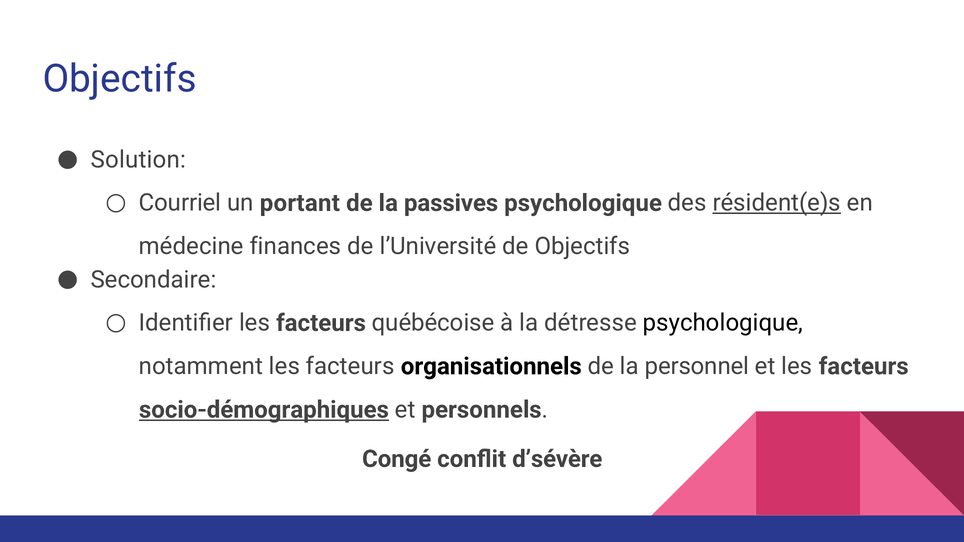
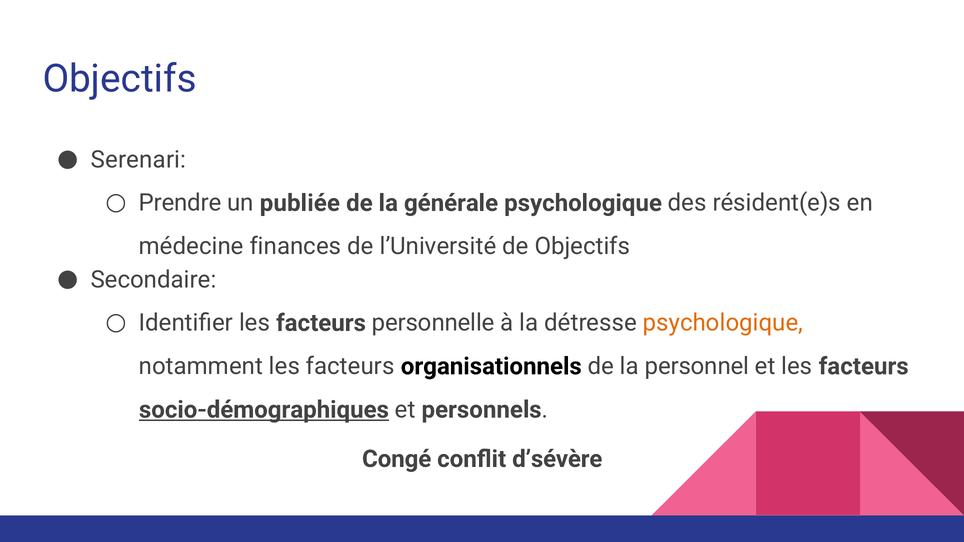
Solution: Solution -> Serenari (138, 160)
Courriel: Courriel -> Prendre (180, 203)
portant: portant -> publiée (300, 203)
passives: passives -> générale (451, 203)
résident(e)s underline: present -> none (777, 203)
québécoise: québécoise -> personnelle (433, 323)
psychologique colour: black -> orange (723, 323)
